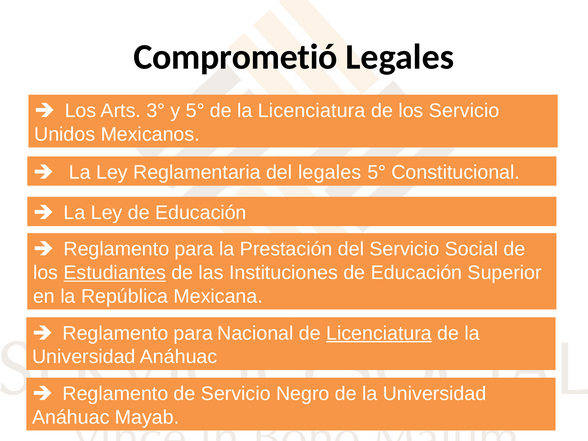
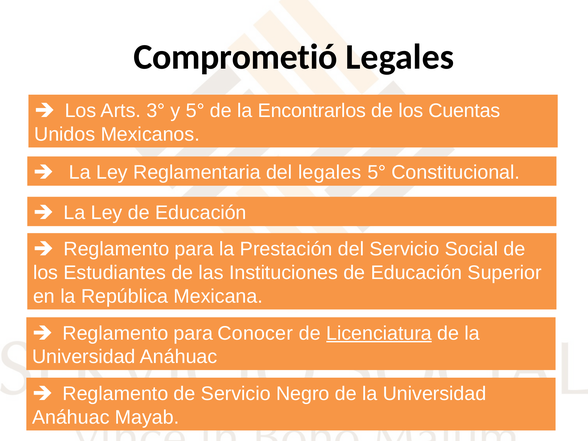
la Licenciatura: Licenciatura -> Encontrarlos (312, 111)
los Servicio: Servicio -> Cuentas (464, 111)
Estudiantes underline: present -> none (115, 273)
Nacional: Nacional -> Conocer (255, 333)
